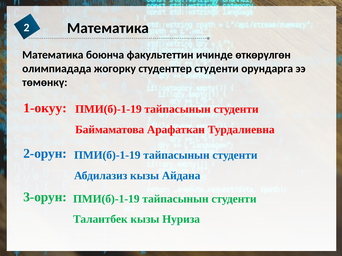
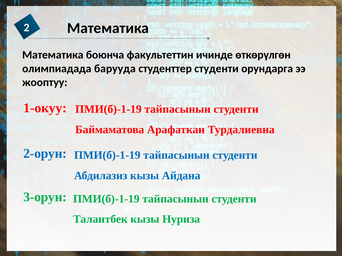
жогорку: жогорку -> барууда (115, 69)
төмөнкү: төмөнкү -> жооптуу (45, 82)
